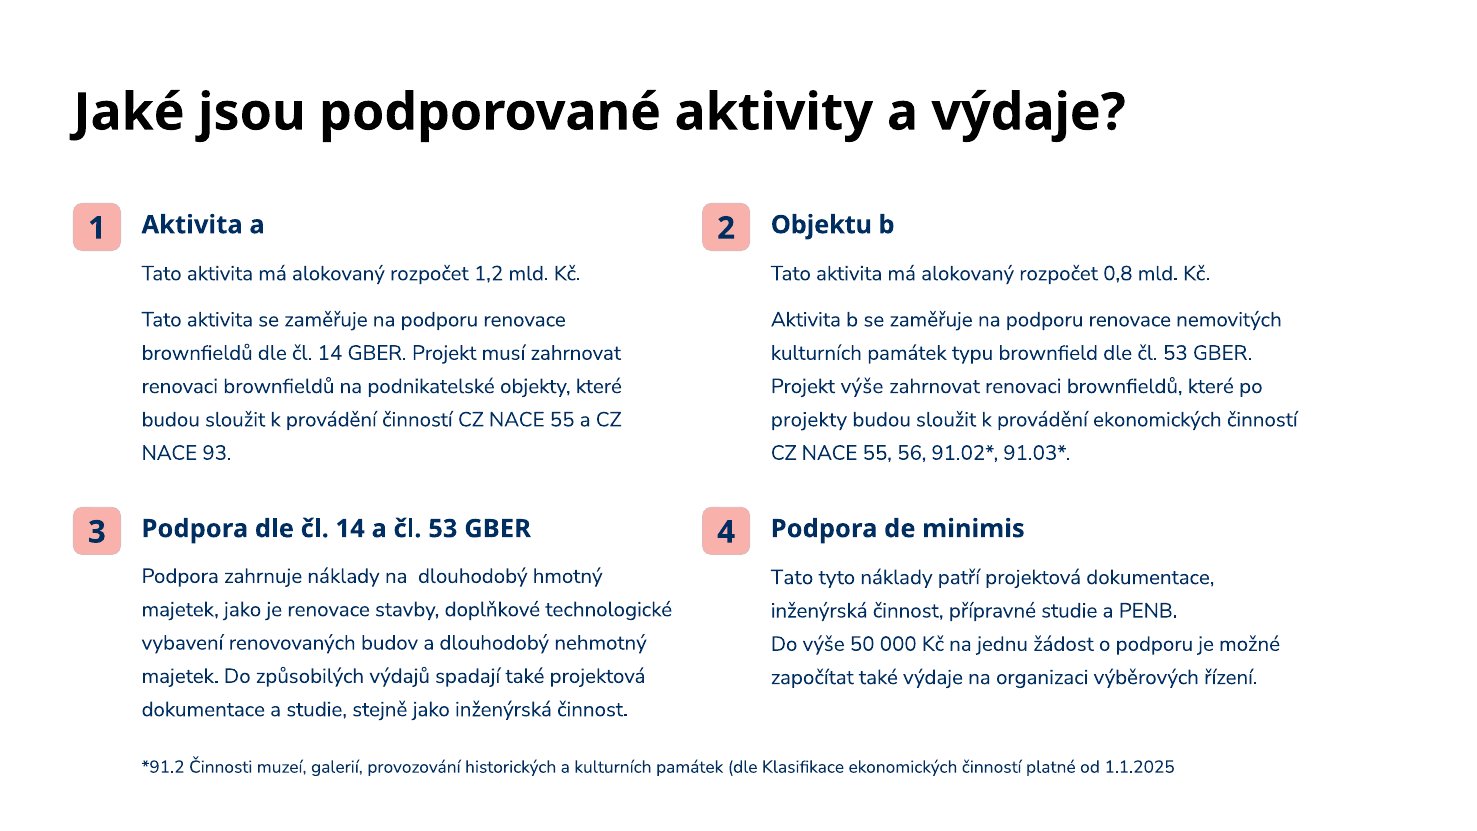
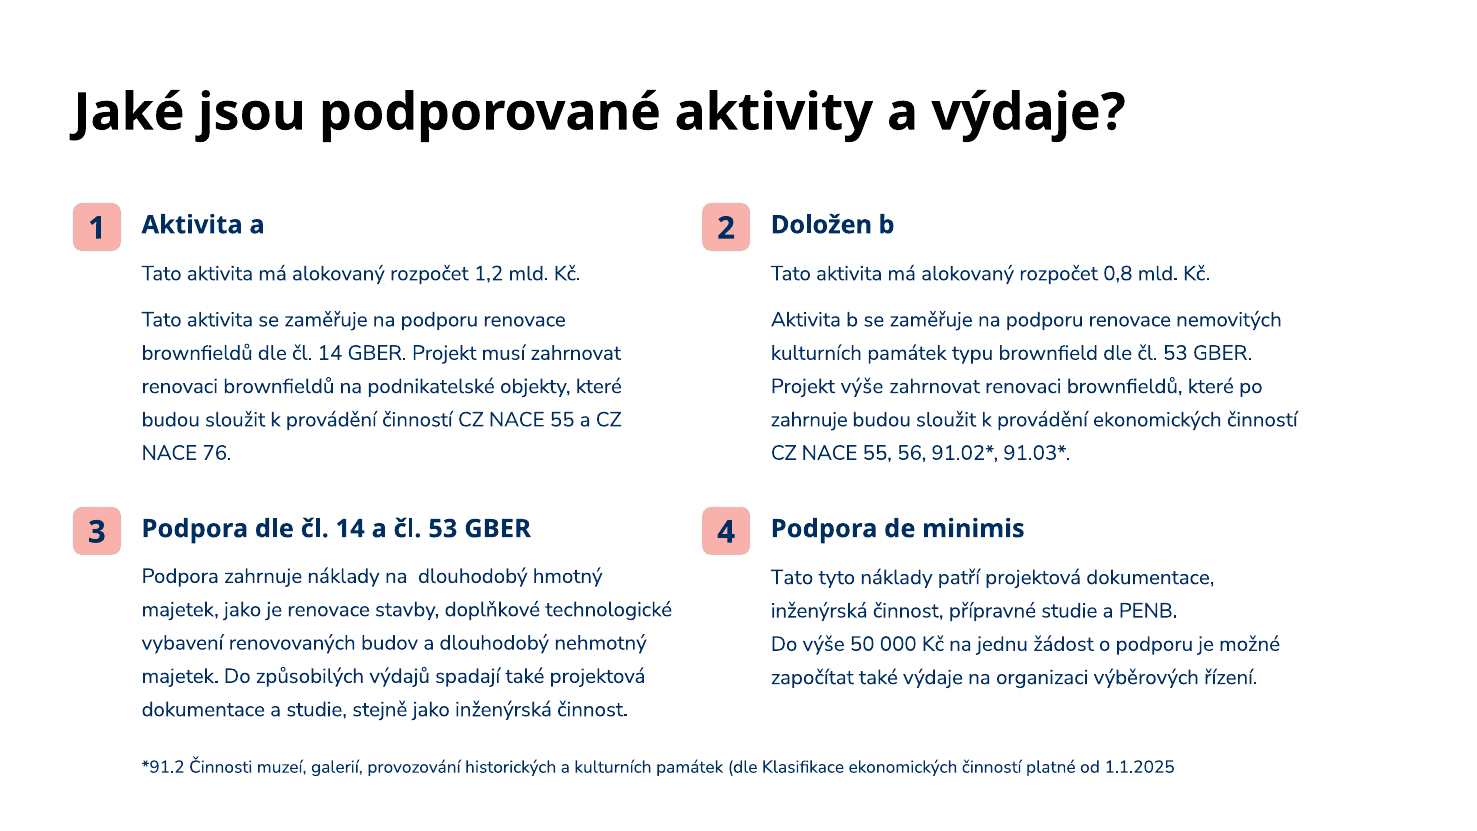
Objektu: Objektu -> Doložen (821, 225)
projekty: projekty -> zahrnuje (809, 420)
93: 93 -> 76 (217, 453)
